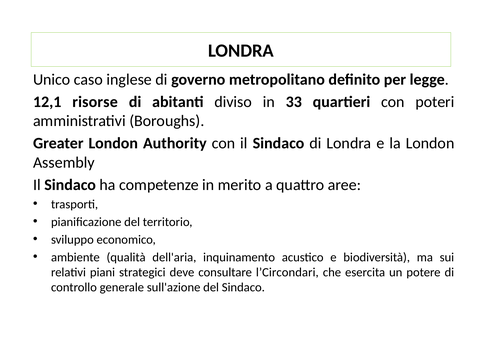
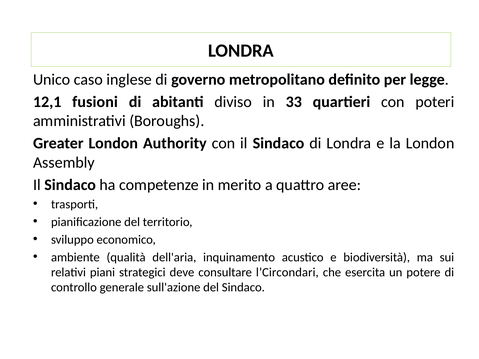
risorse: risorse -> fusioni (95, 102)
